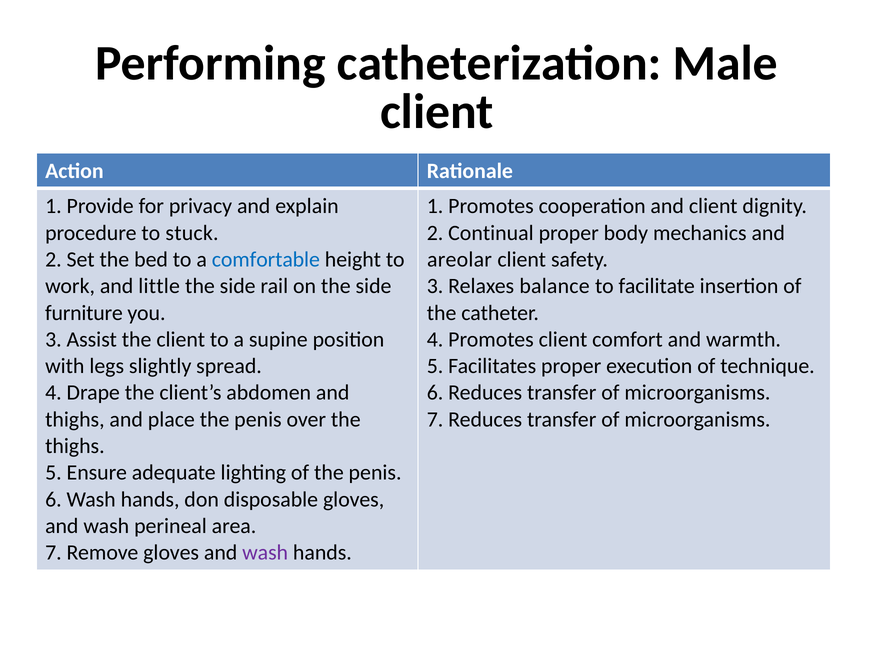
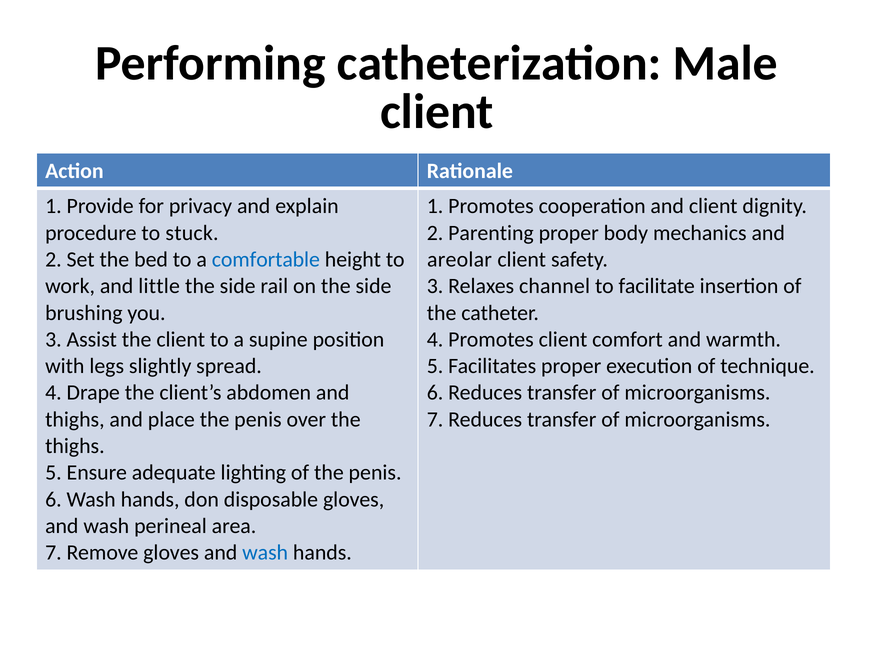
Continual: Continual -> Parenting (491, 233)
balance: balance -> channel (555, 286)
furniture: furniture -> brushing (84, 313)
wash colour: purple -> blue (265, 553)
